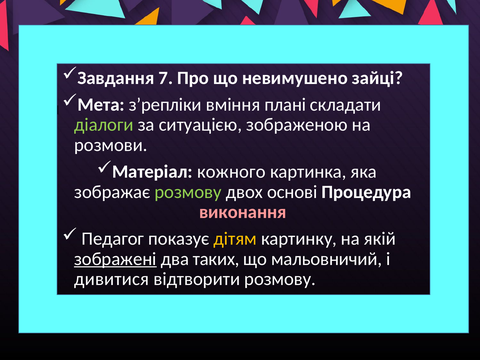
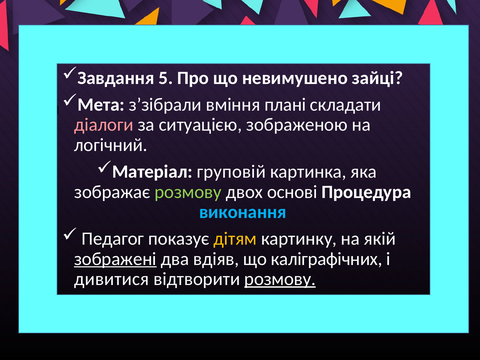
7: 7 -> 5 (166, 78)
з’репліки: з’репліки -> з’зібрали (165, 105)
діалоги colour: light green -> pink (104, 125)
розмови: розмови -> логічний (111, 145)
кожного: кожного -> груповій (231, 172)
виконання colour: pink -> light blue (243, 212)
таких: таких -> вдіяв (216, 259)
мальовничий: мальовничий -> каліграфічних (327, 259)
розмову underline: none -> present (280, 279)
